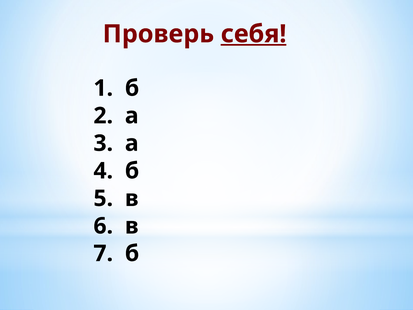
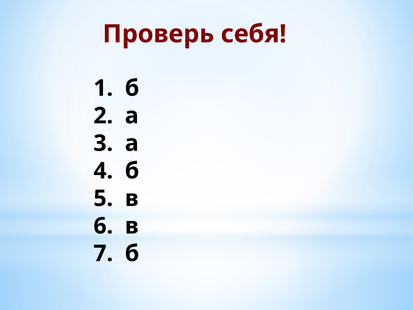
себя underline: present -> none (254, 34)
